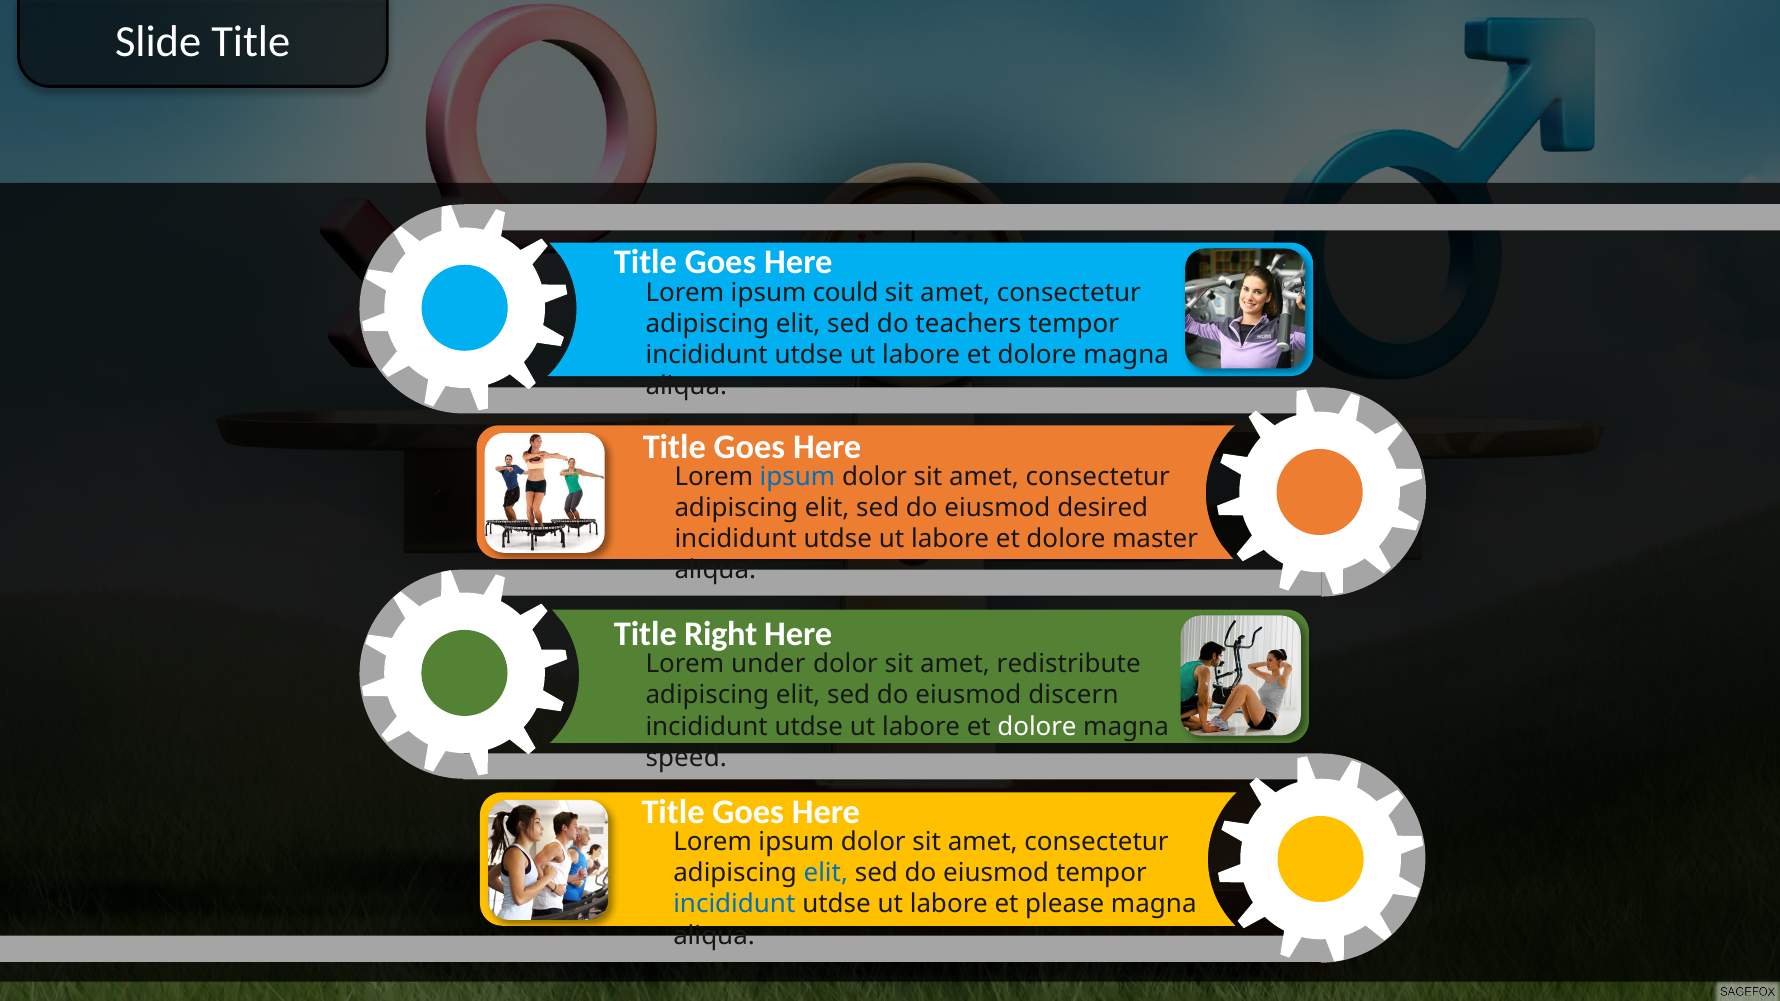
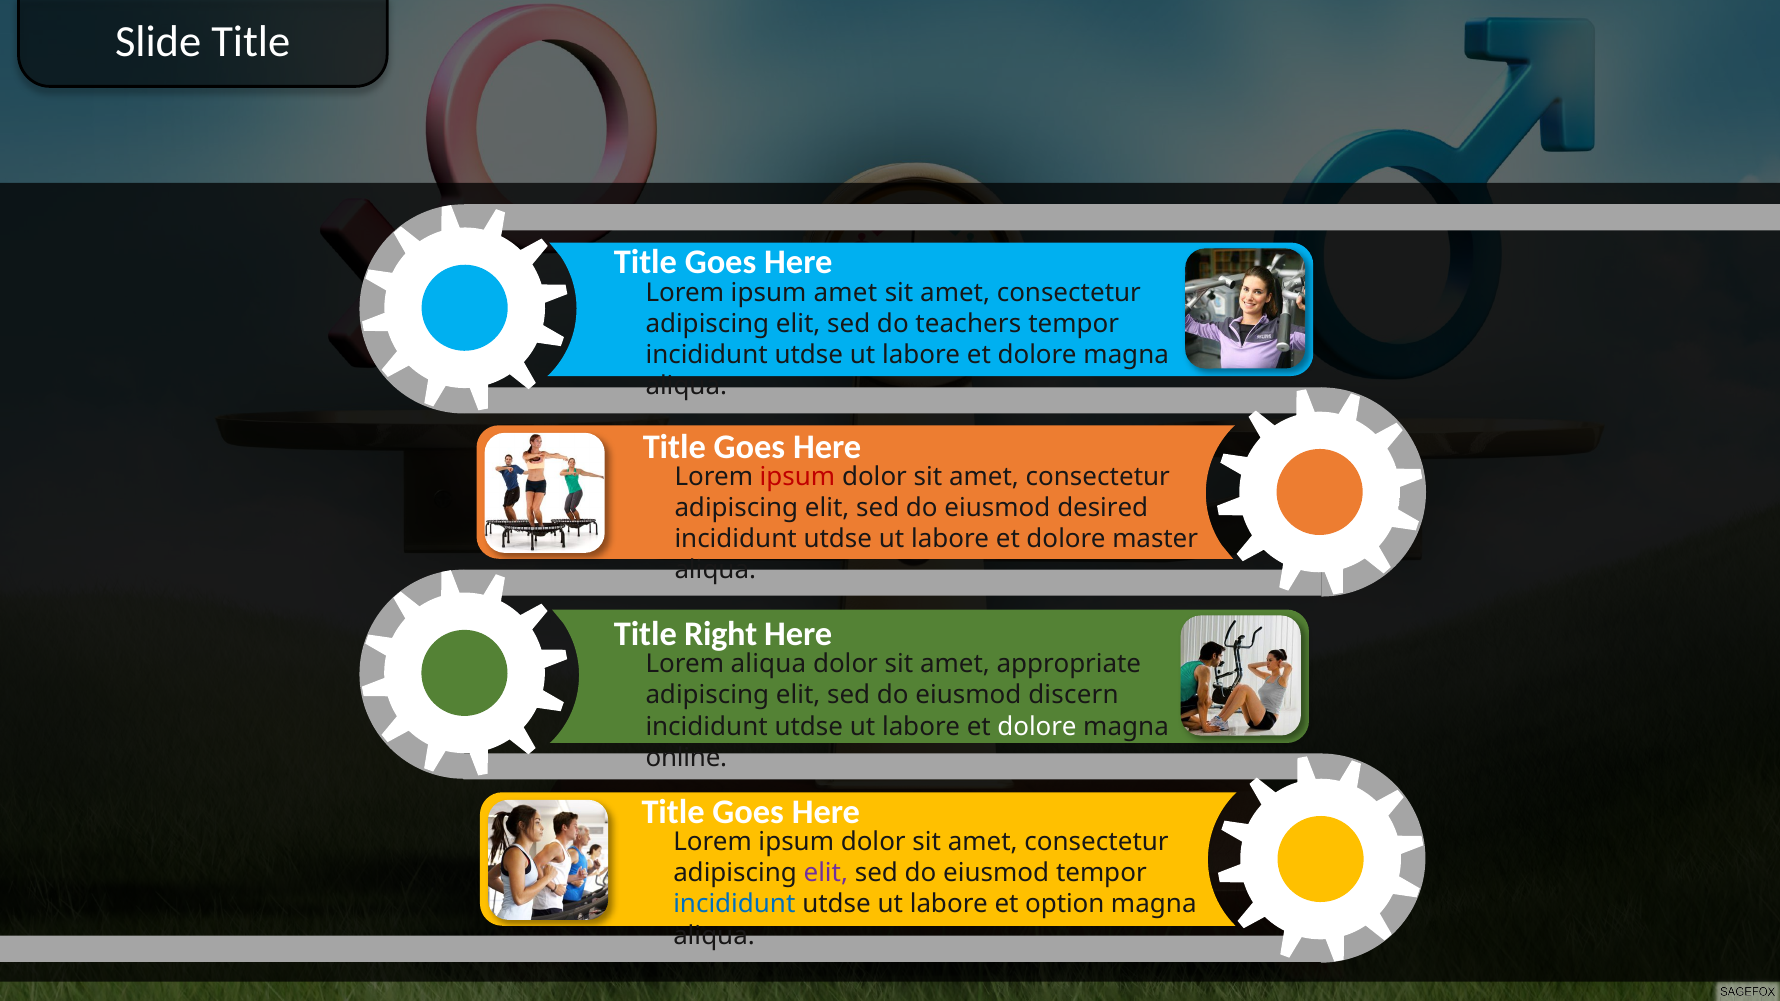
ipsum could: could -> amet (845, 293)
ipsum colour: blue -> red (797, 477)
Lorem under: under -> aliqua (768, 664)
redistribute: redistribute -> appropriate (1069, 664)
speed: speed -> online (686, 758)
elit colour: blue -> purple (826, 873)
please: please -> option (1065, 905)
